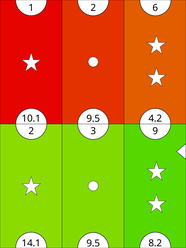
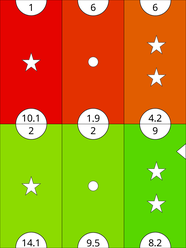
1 2: 2 -> 6 (93, 8)
10.1 9.5: 9.5 -> 1.9 (93, 119)
2 3: 3 -> 2 (93, 131)
